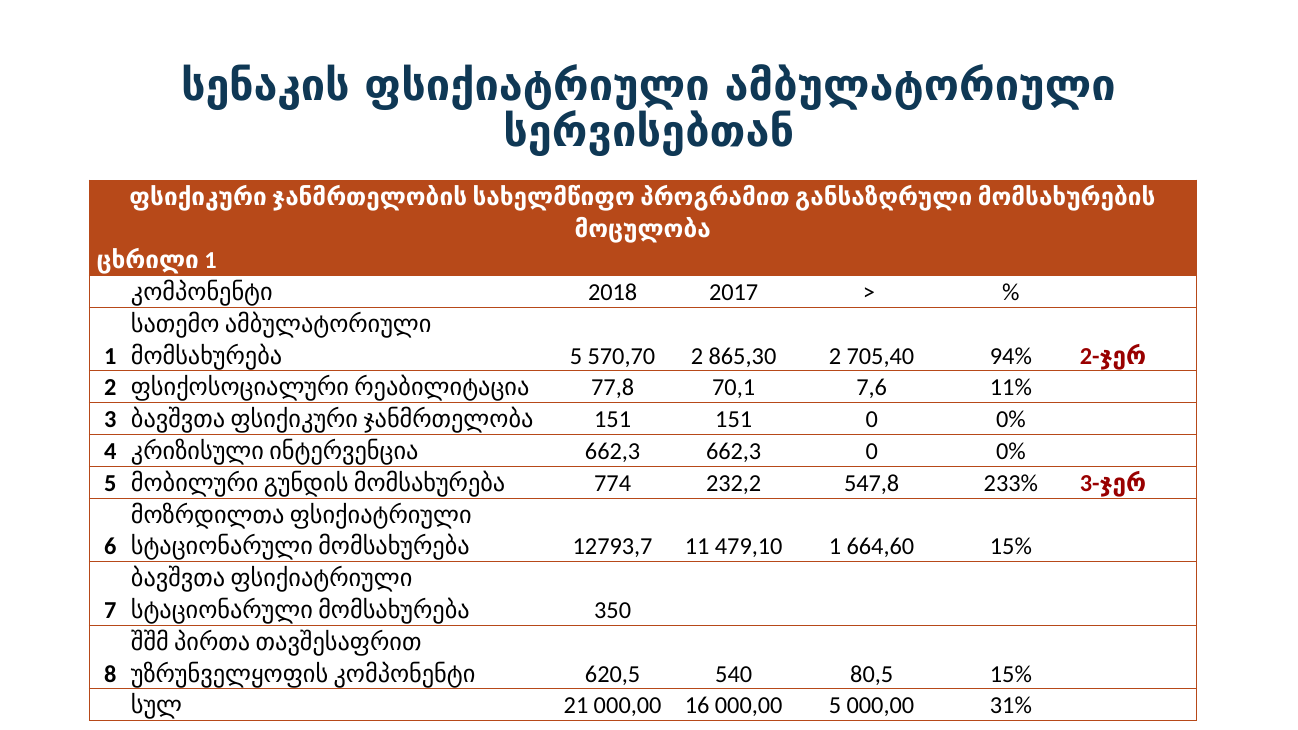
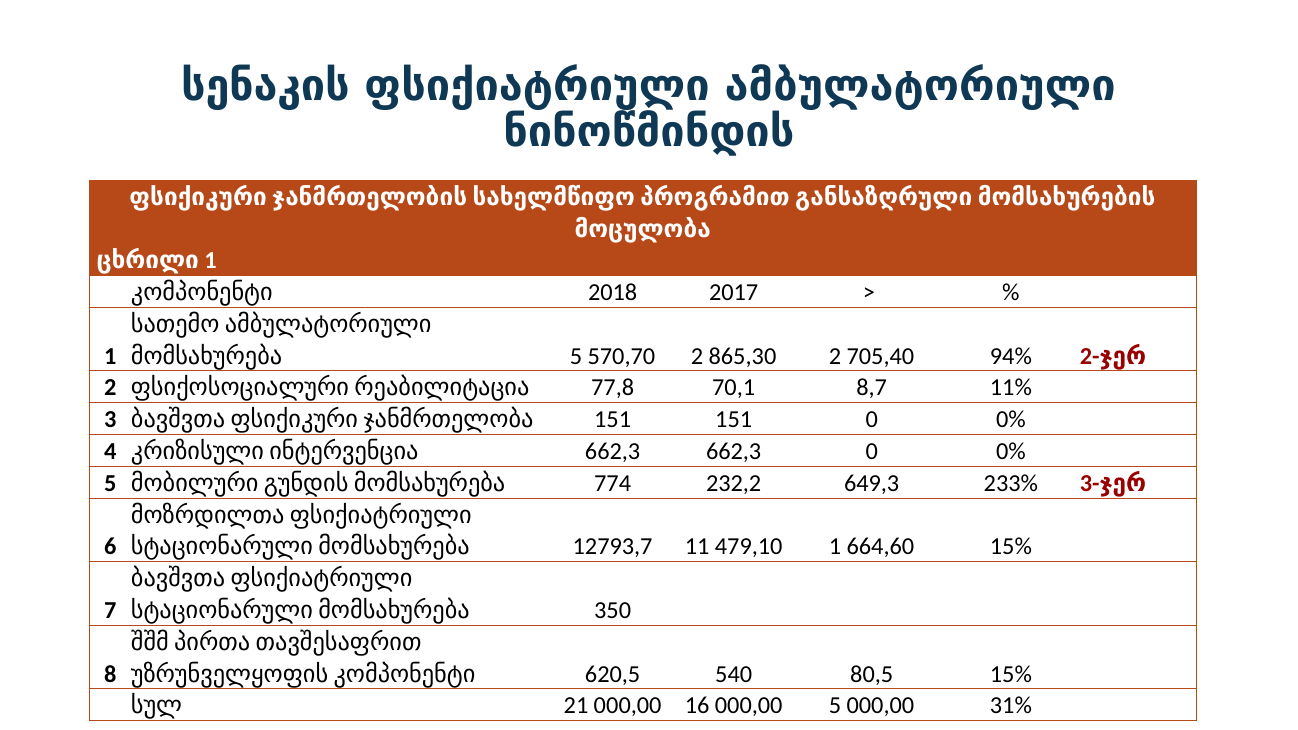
სერვისებთან: სერვისებთან -> ნინოწმინდის (649, 133)
7,6: 7,6 -> 8,7 (872, 388)
547,8: 547,8 -> 649,3 (872, 483)
